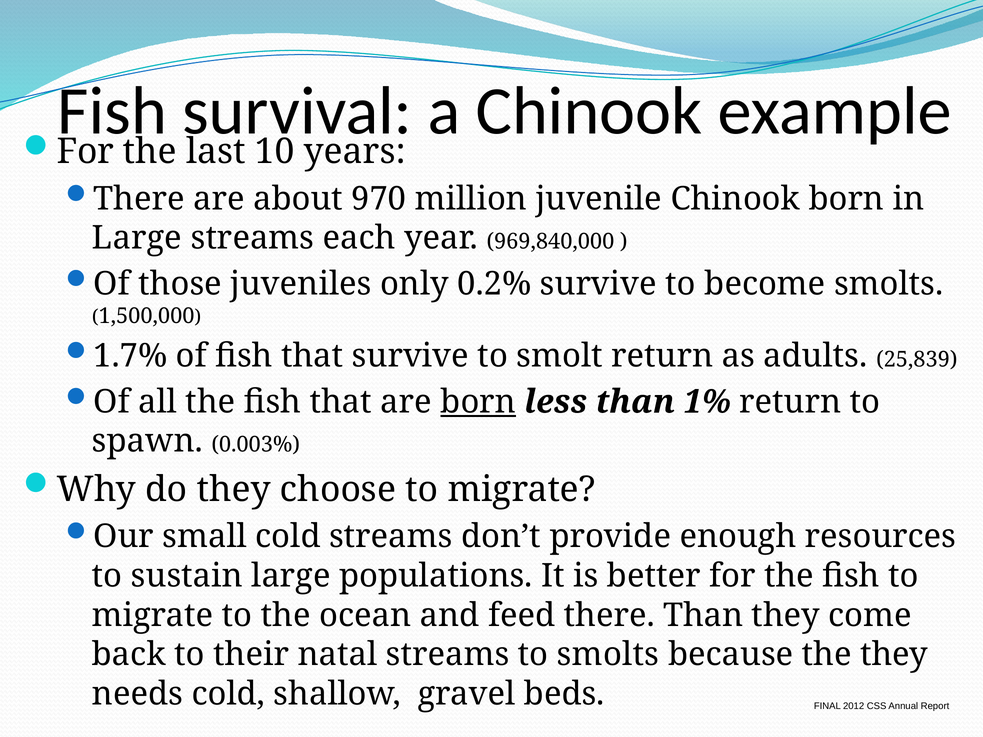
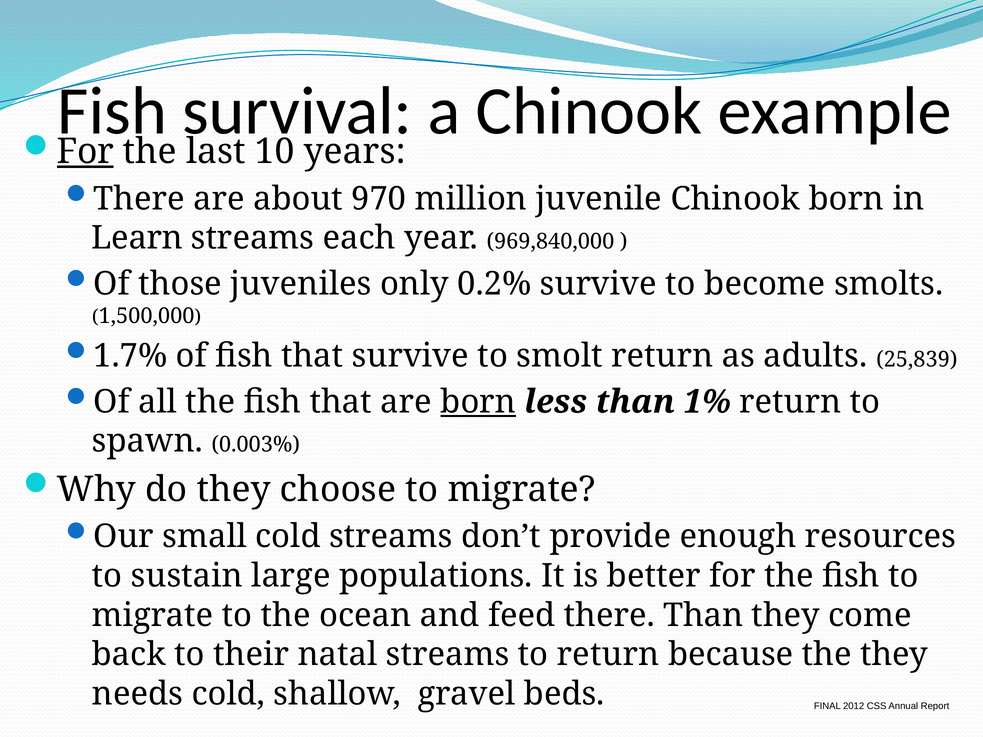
For underline: none -> present (85, 152)
Large: Large -> Learn (137, 238)
to smolts: smolts -> return (608, 655)
